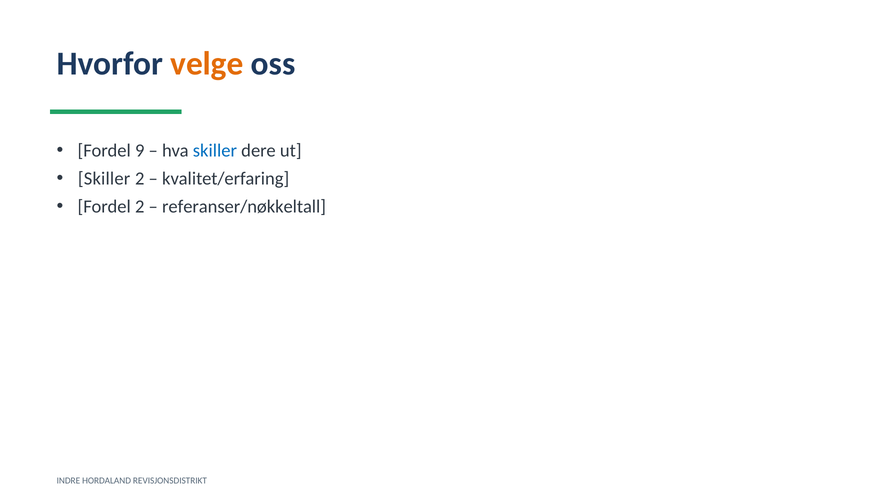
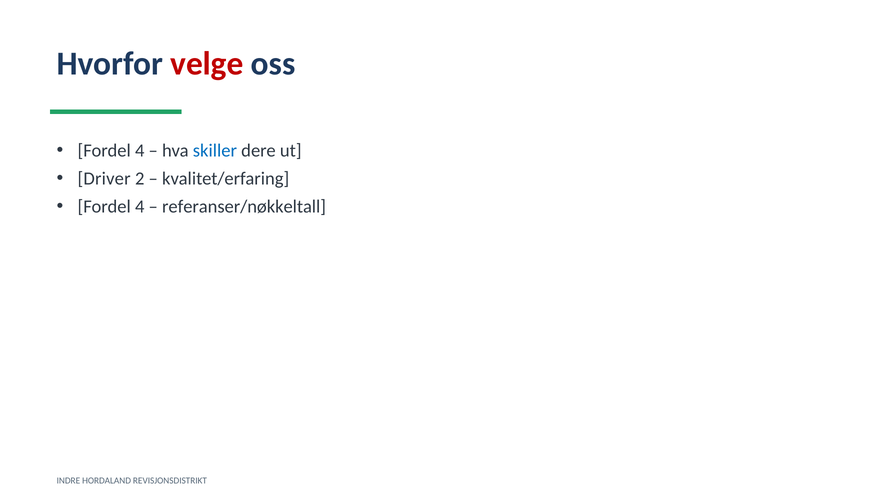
velge colour: orange -> red (207, 64)
9: 9 -> 4 (140, 151)
Skiller: Skiller -> Driver (104, 179)
2: 2 -> 4 (140, 207)
